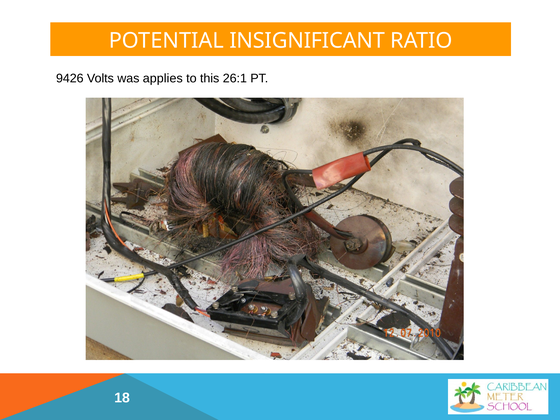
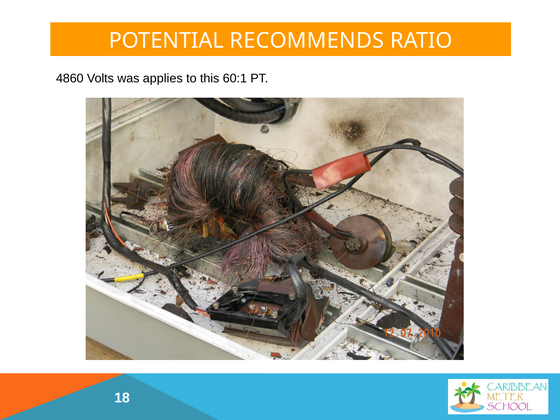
INSIGNIFICANT: INSIGNIFICANT -> RECOMMENDS (307, 41)
9426: 9426 -> 4860 (70, 79)
26:1: 26:1 -> 60:1 (235, 79)
